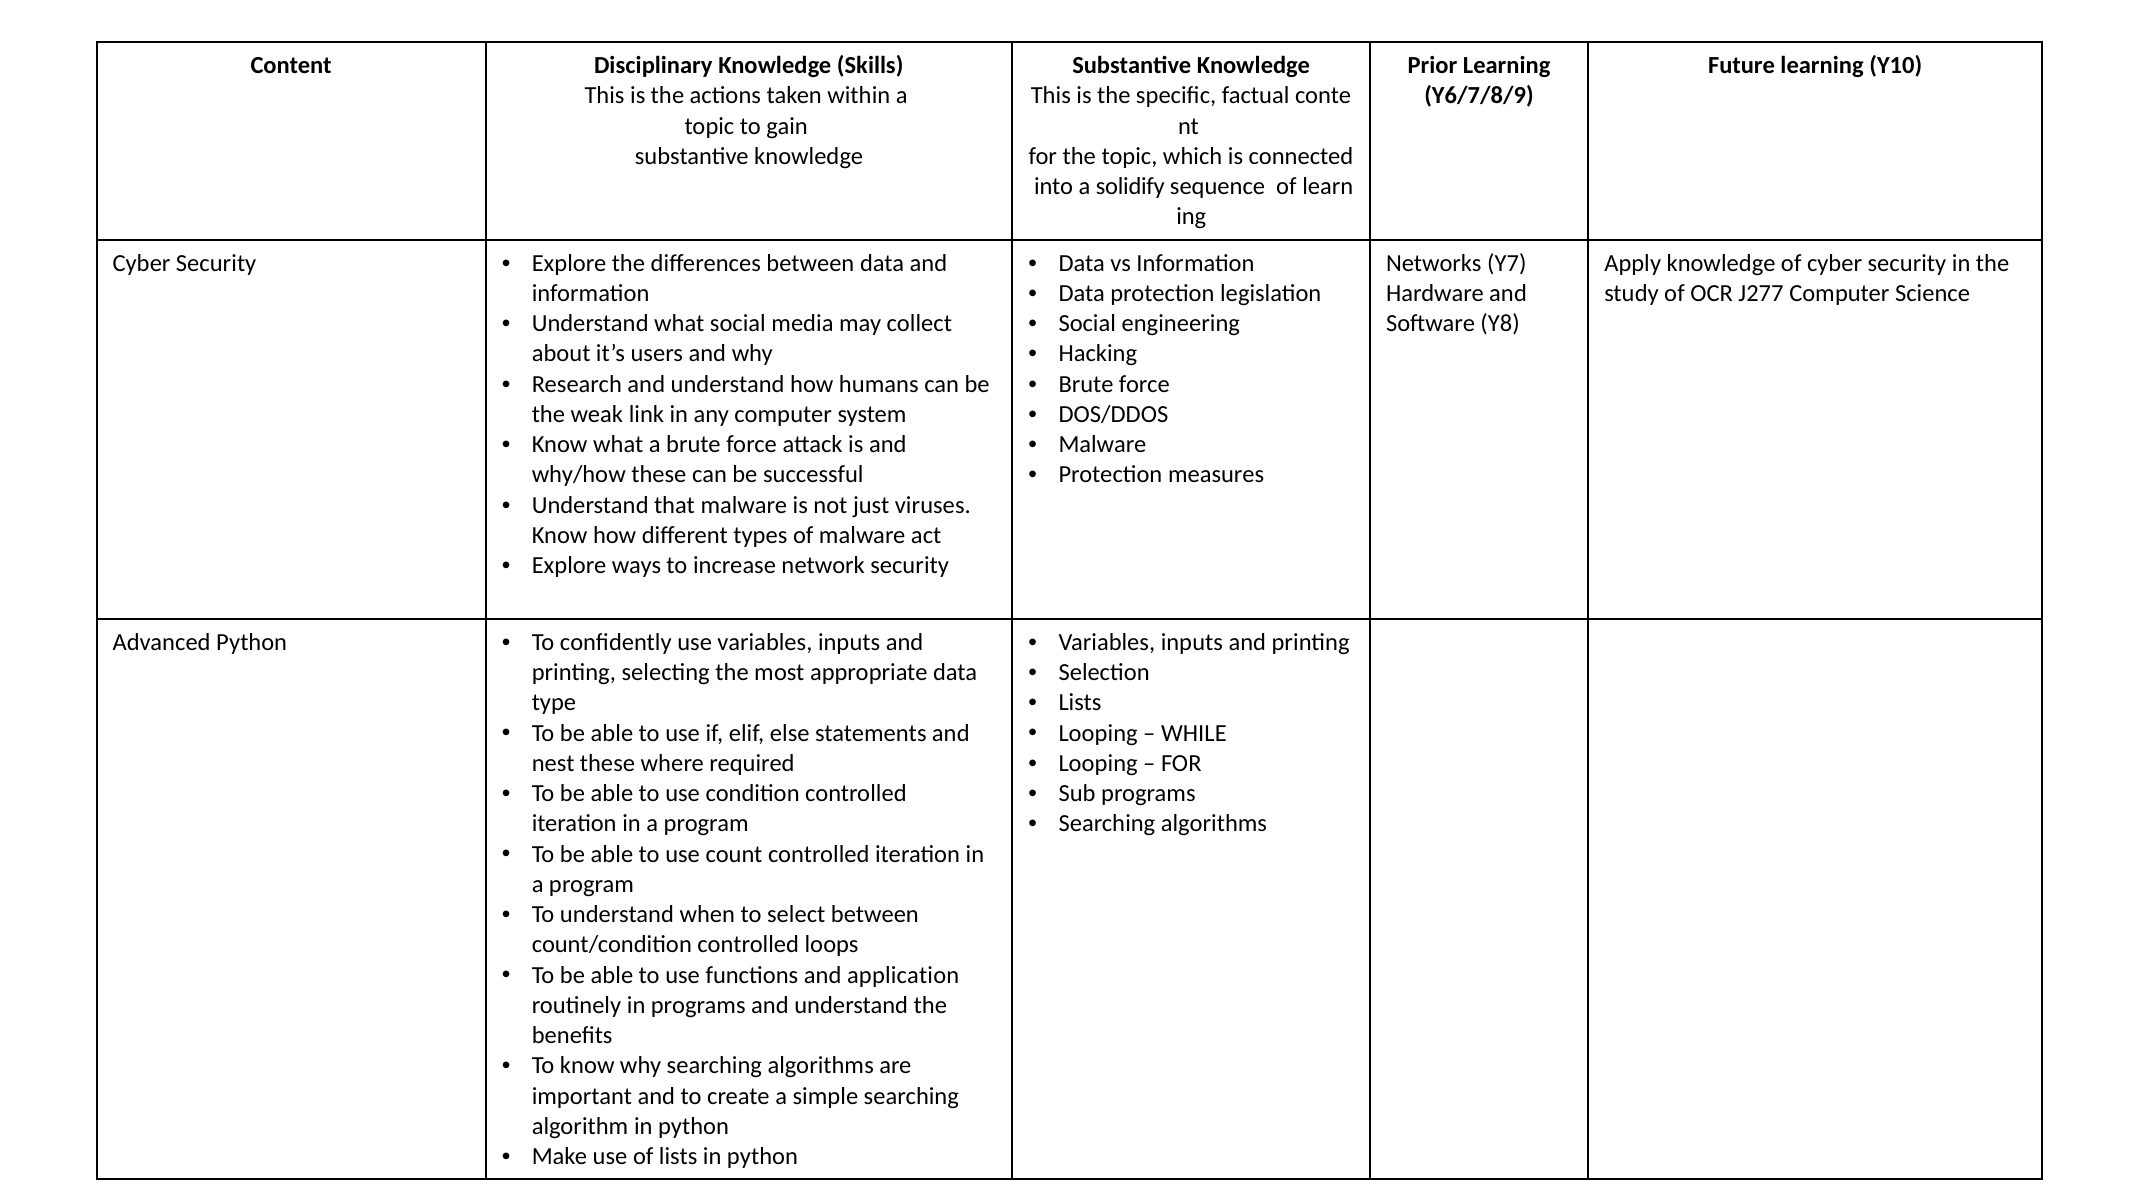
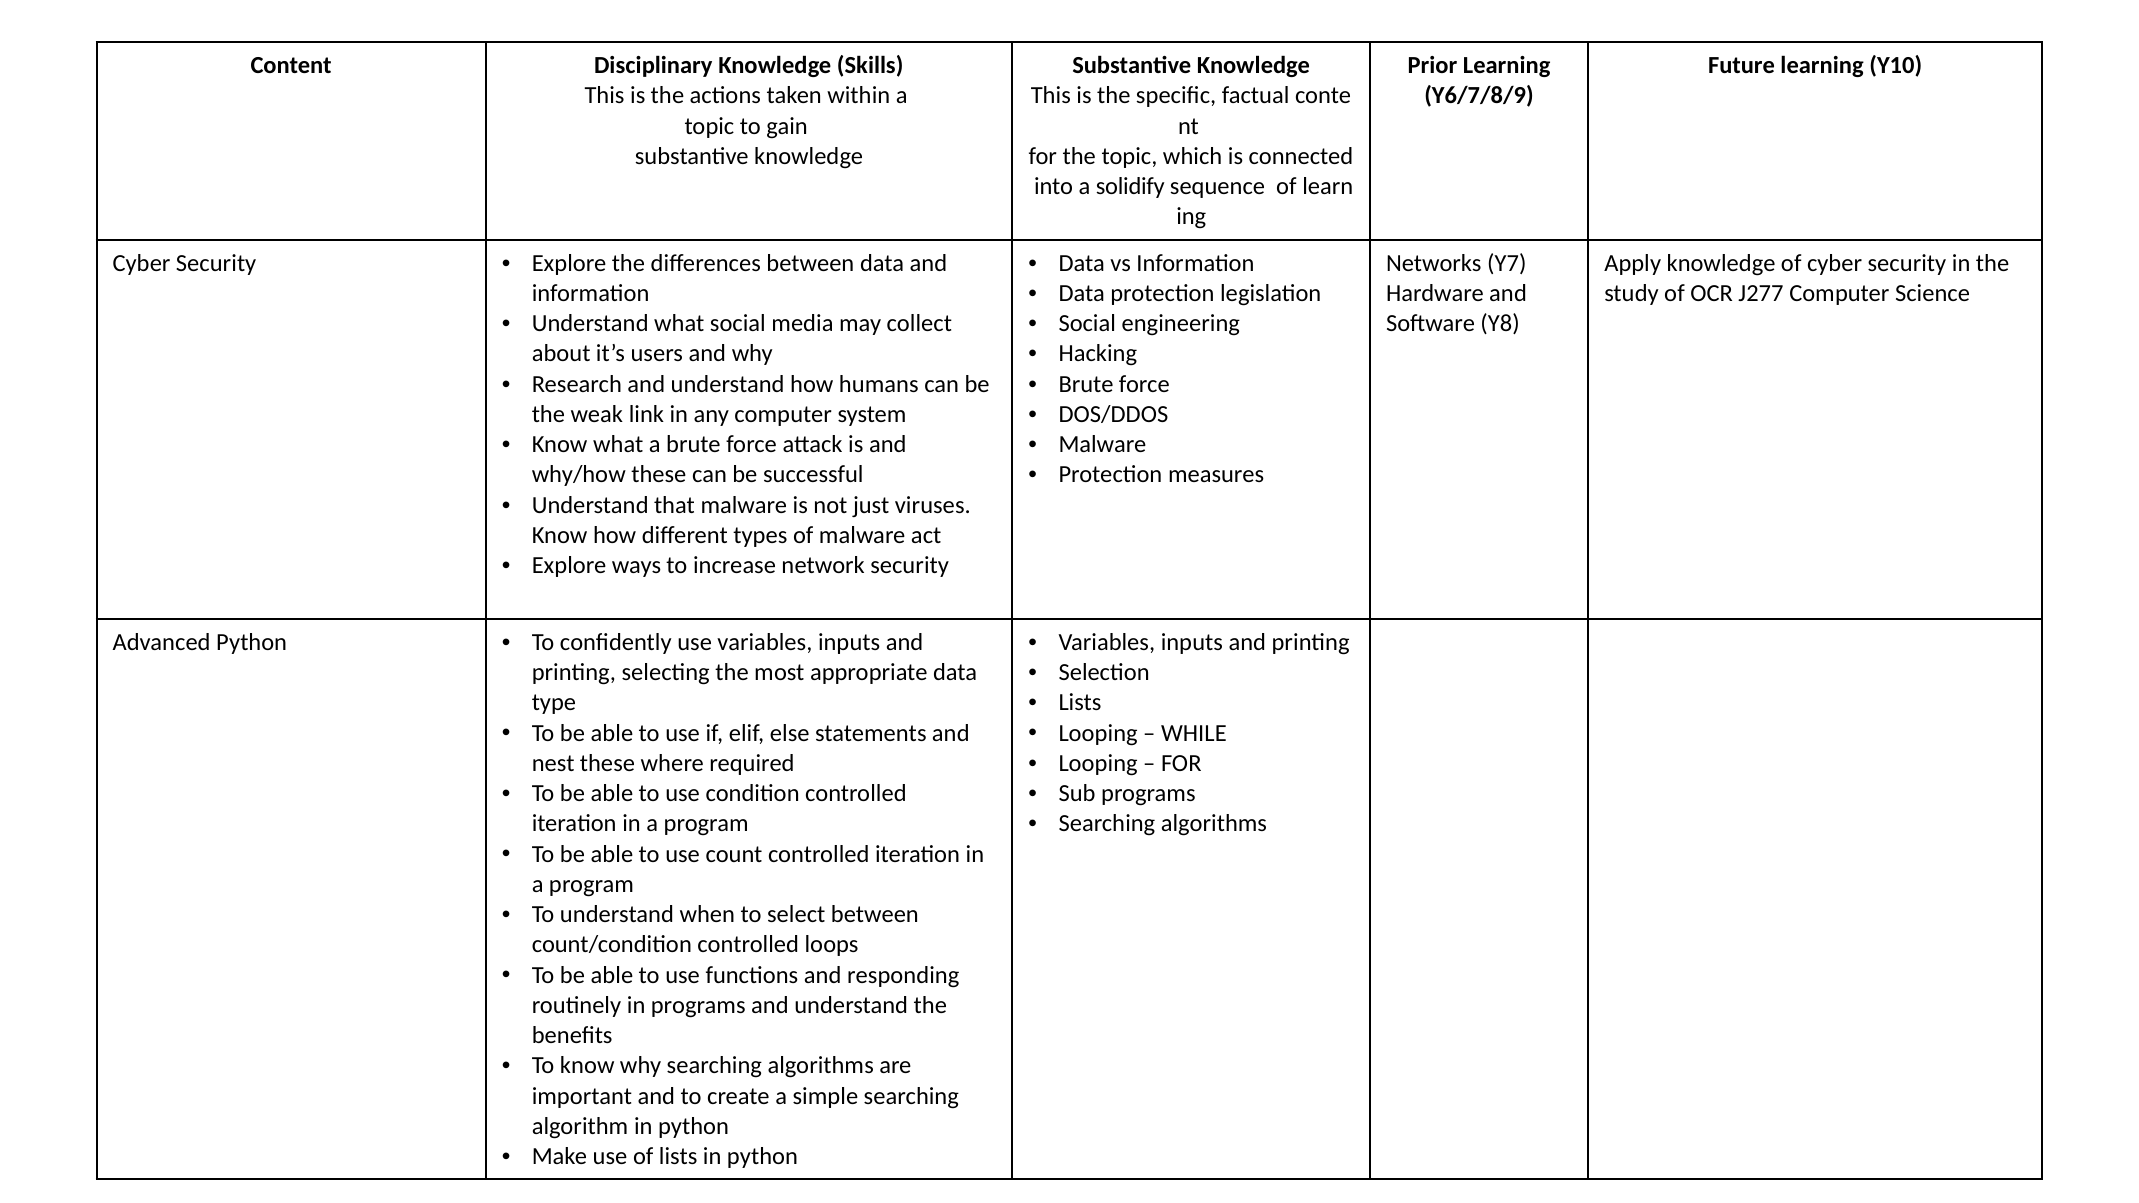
application: application -> responding (903, 975)
